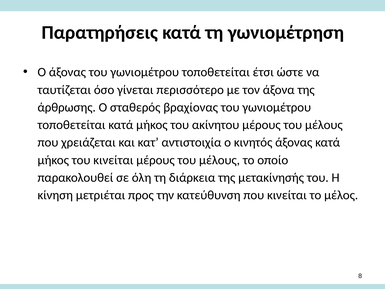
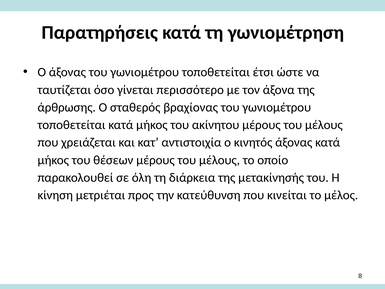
του κινείται: κινείται -> θέσεων (113, 160)
